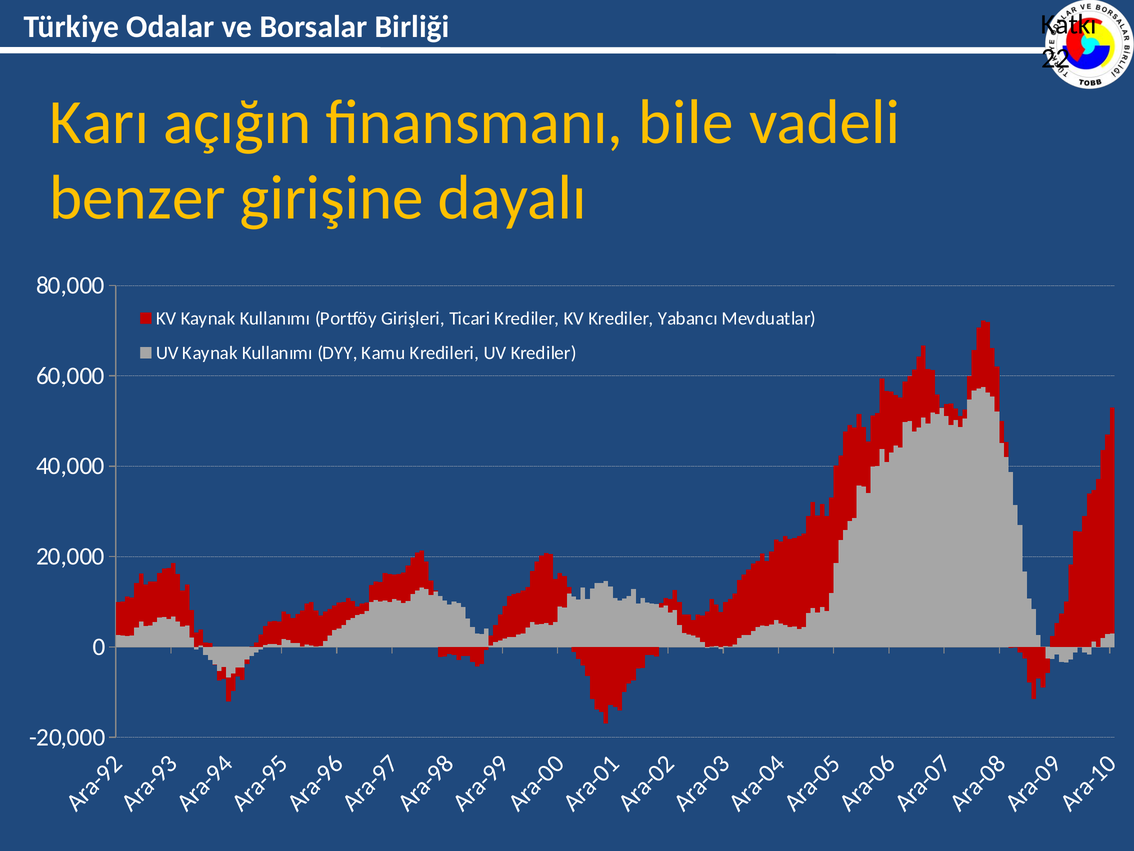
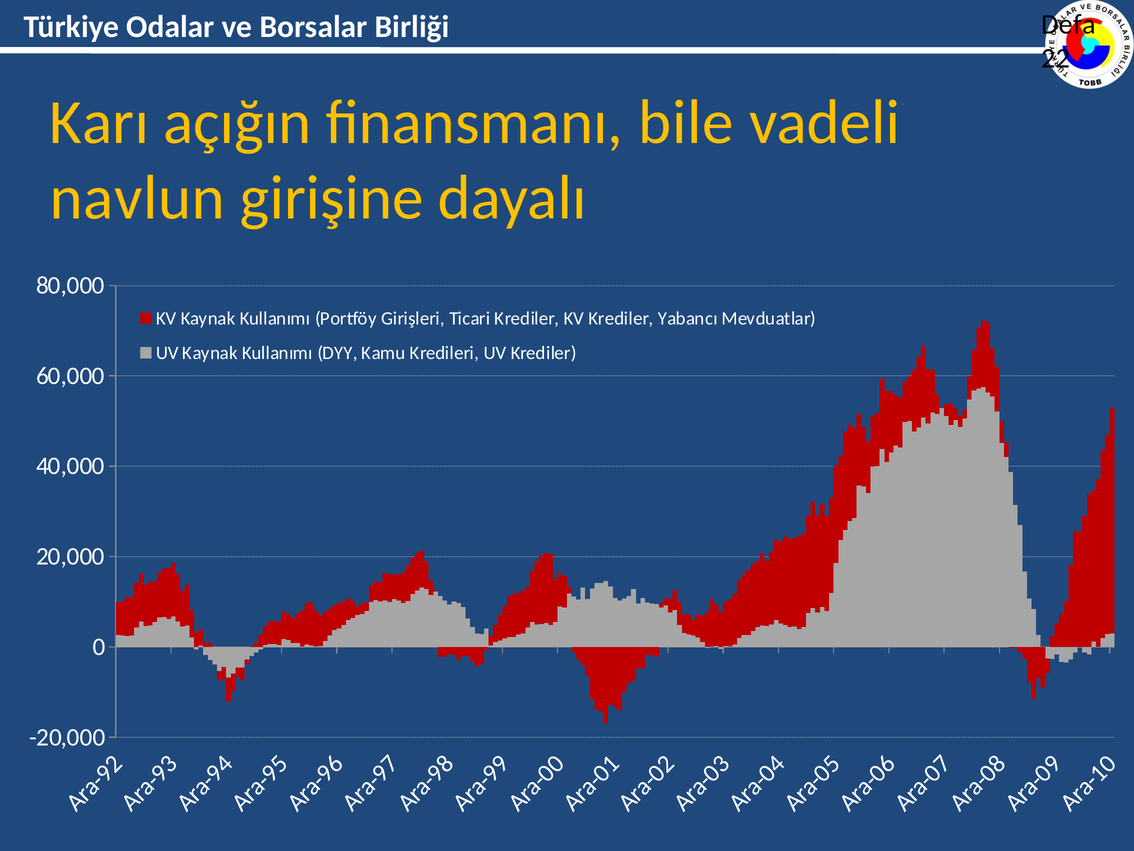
Katkı: Katkı -> Defa (1069, 25)
benzer: benzer -> navlun (137, 198)
